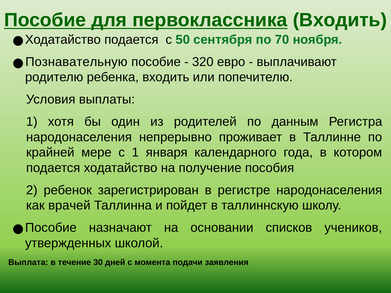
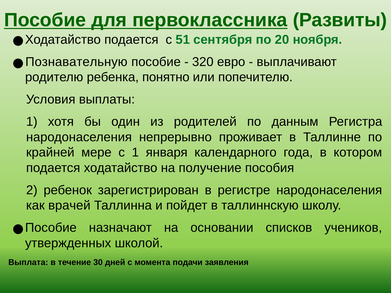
первоклассника Входить: Входить -> Развиты (340, 20)
50: 50 -> 51 (183, 40)
70: 70 -> 20 (282, 40)
ребенка входить: входить -> понятно (166, 77)
